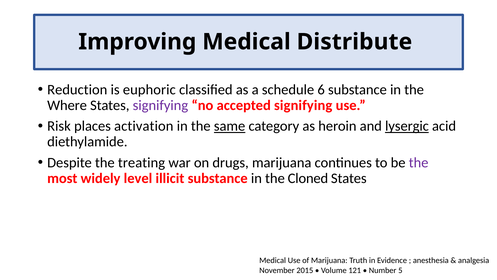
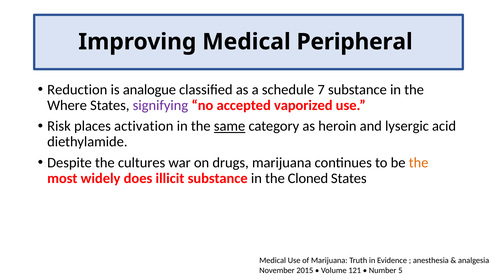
Distribute: Distribute -> Peripheral (355, 42)
euphoric: euphoric -> analogue (149, 89)
6: 6 -> 7 (321, 89)
accepted signifying: signifying -> vaporized (303, 105)
lysergic underline: present -> none (407, 126)
treating: treating -> cultures (142, 162)
the colour: purple -> orange (419, 162)
level: level -> does (138, 178)
